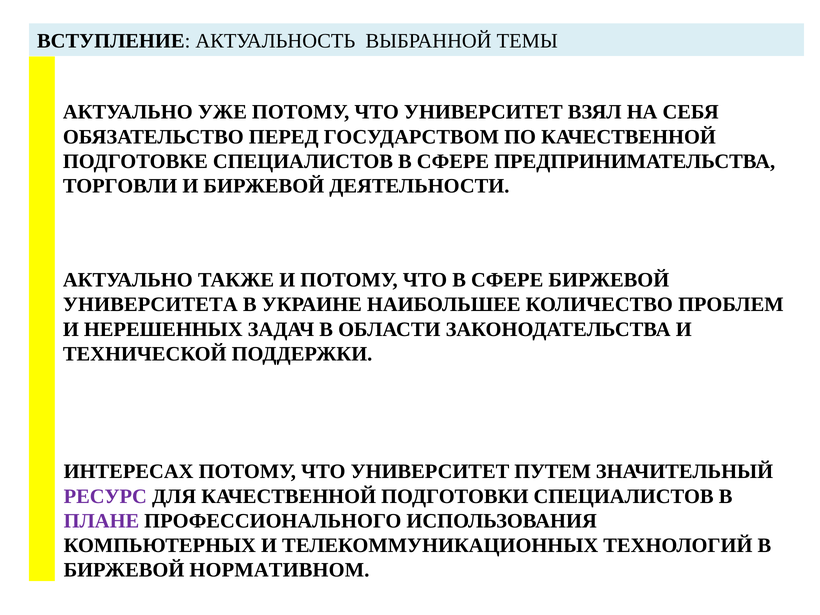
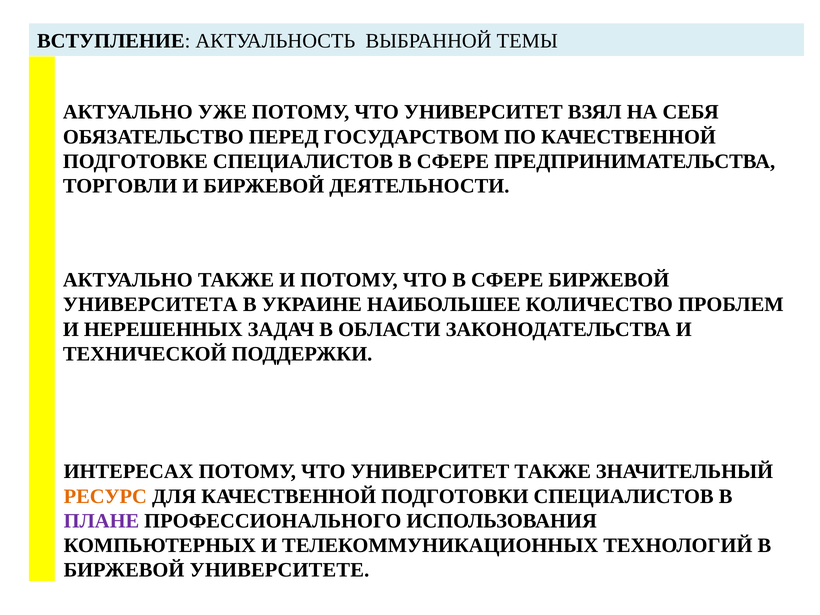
УНИВЕРСИТЕТ ПУТЕМ: ПУТЕМ -> ТАКЖЕ (553, 472)
РЕСУРС colour: purple -> orange (105, 496)
НОРМАТИВНОМ: НОРМАТИВНОМ -> УНИВЕРСИТЕТЕ (279, 570)
